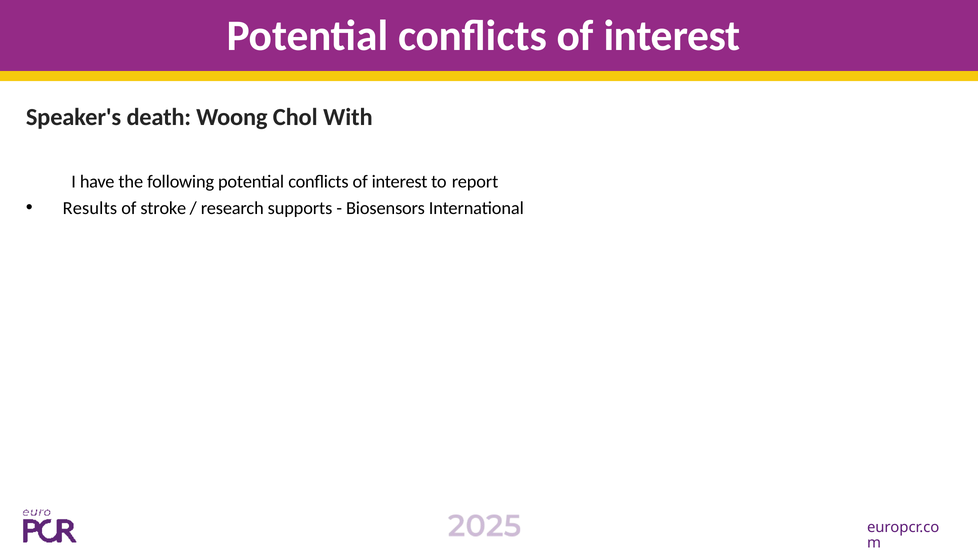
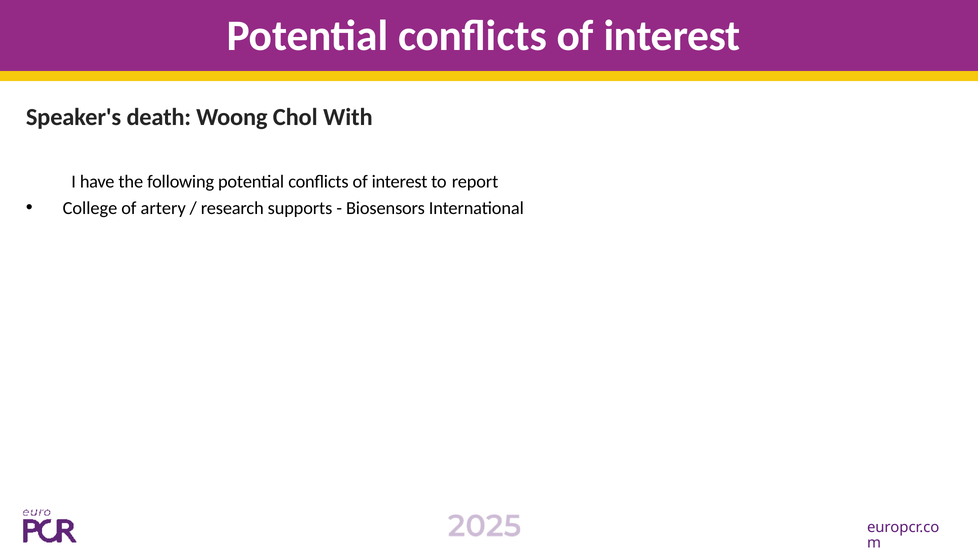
Results: Results -> College (90, 208)
stroke: stroke -> artery (163, 208)
